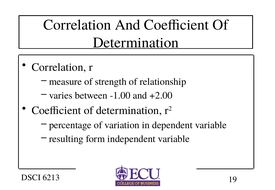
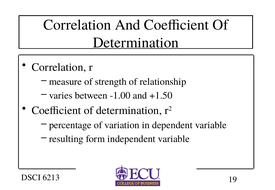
+2.00: +2.00 -> +1.50 (161, 96)
